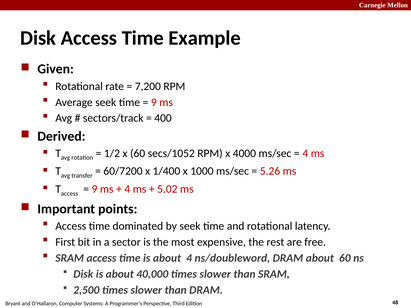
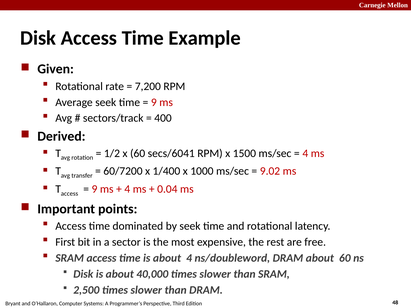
secs/1052: secs/1052 -> secs/6041 (171, 153)
4000: 4000 -> 1500 (244, 153)
5.26: 5.26 -> 9.02 (270, 171)
5.02: 5.02 -> 0.04 (167, 189)
